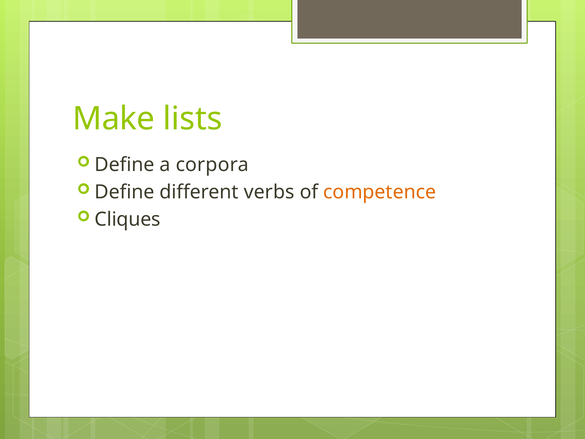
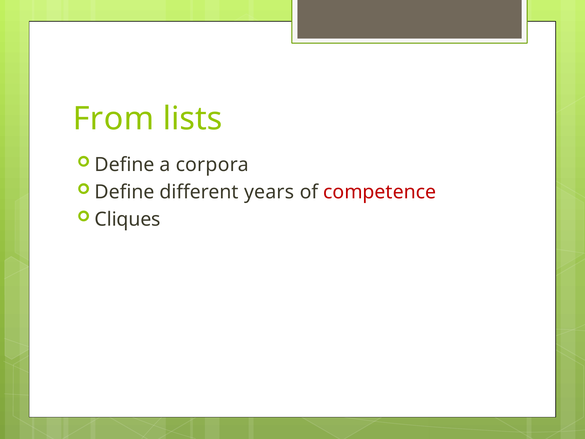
Make: Make -> From (113, 119)
verbs: verbs -> years (269, 192)
competence colour: orange -> red (380, 192)
